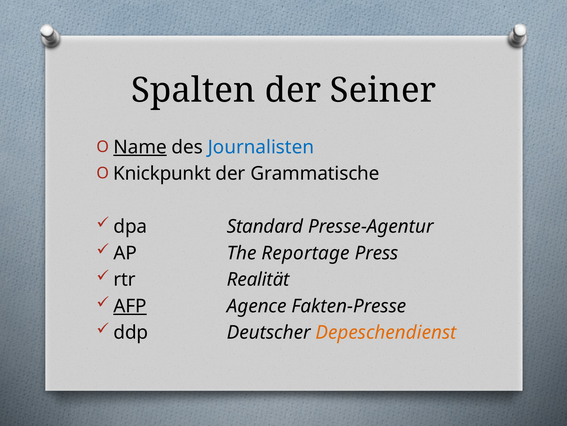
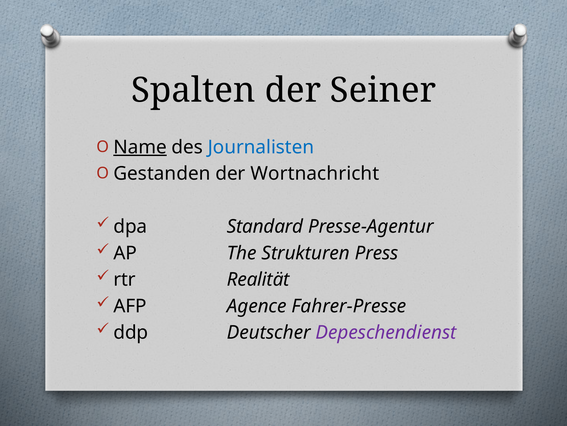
Knickpunkt: Knickpunkt -> Gestanden (162, 173)
Grammatische: Grammatische -> Wortnachricht (315, 173)
Reportage: Reportage -> Strukturen (306, 253)
AFP underline: present -> none (130, 306)
Fakten-Presse: Fakten-Presse -> Fahrer-Presse (349, 306)
Depeschendienst colour: orange -> purple (386, 332)
